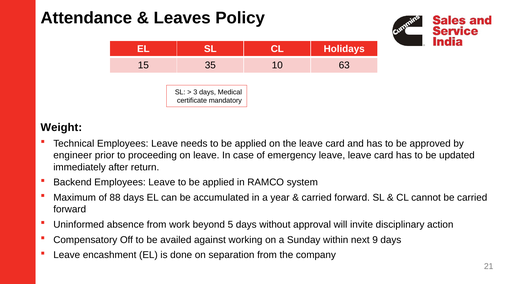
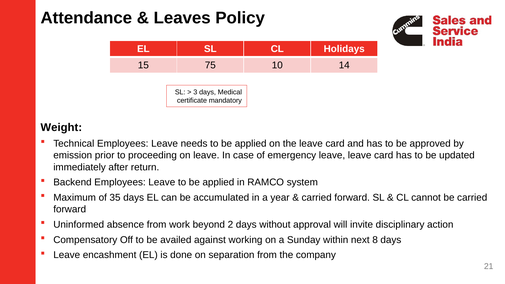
35: 35 -> 75 (210, 65)
63: 63 -> 14 (344, 65)
engineer: engineer -> emission (73, 155)
88: 88 -> 35 (115, 198)
5: 5 -> 2 (230, 225)
9: 9 -> 8 (375, 240)
